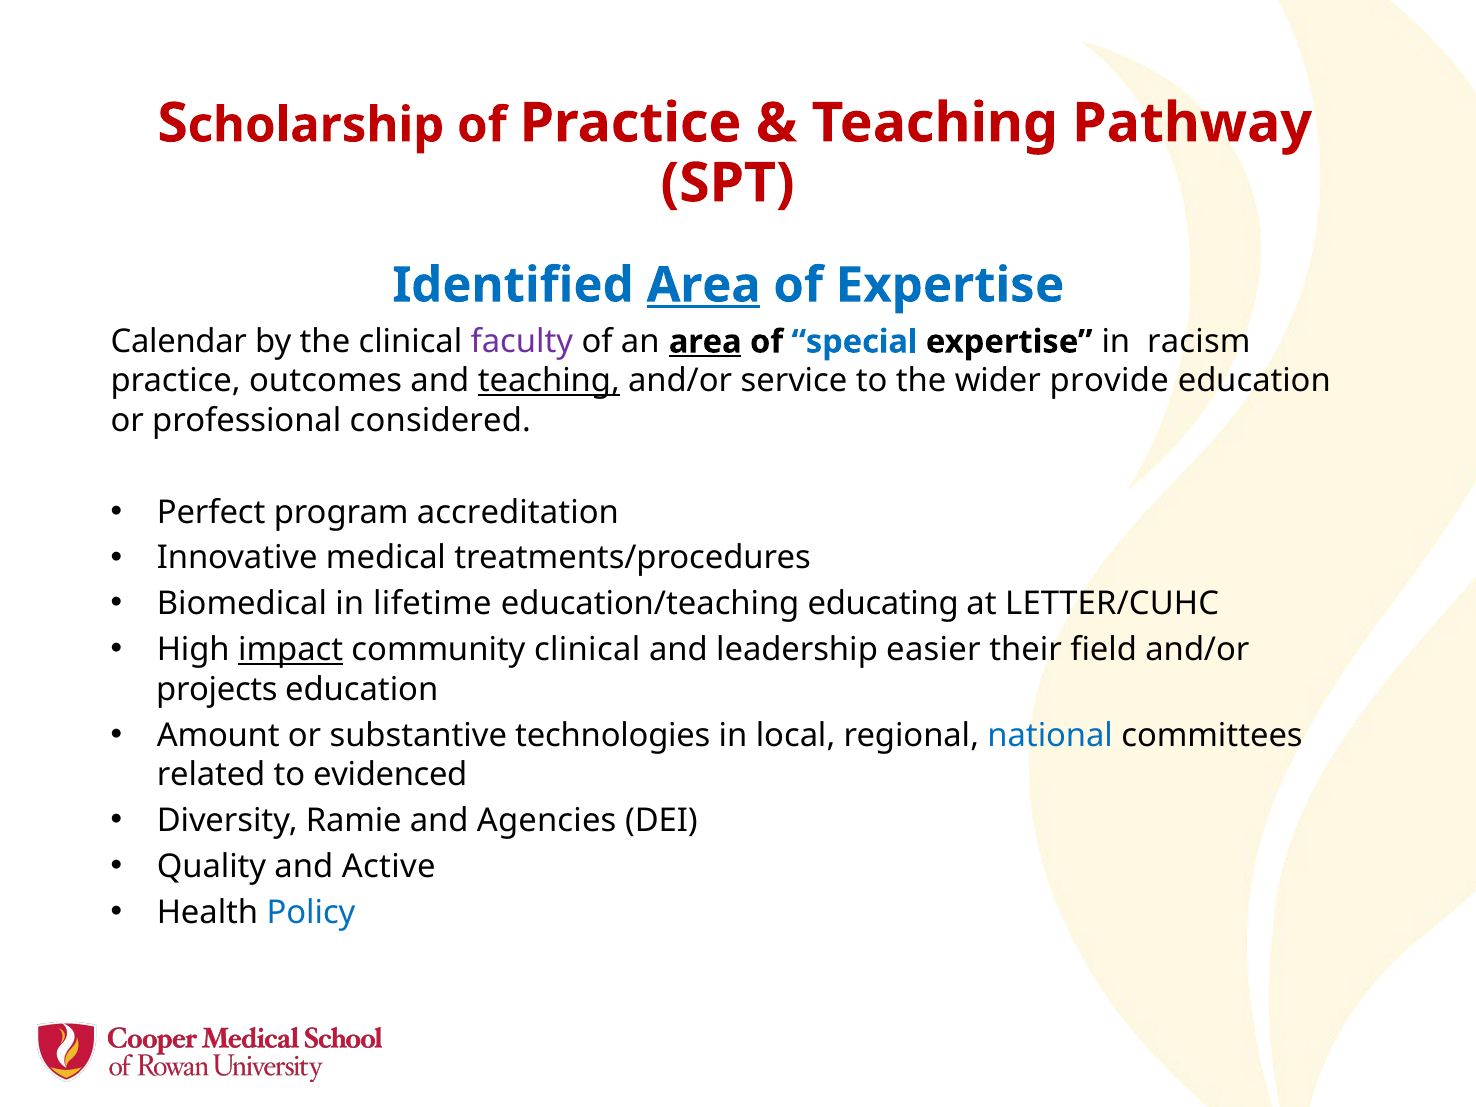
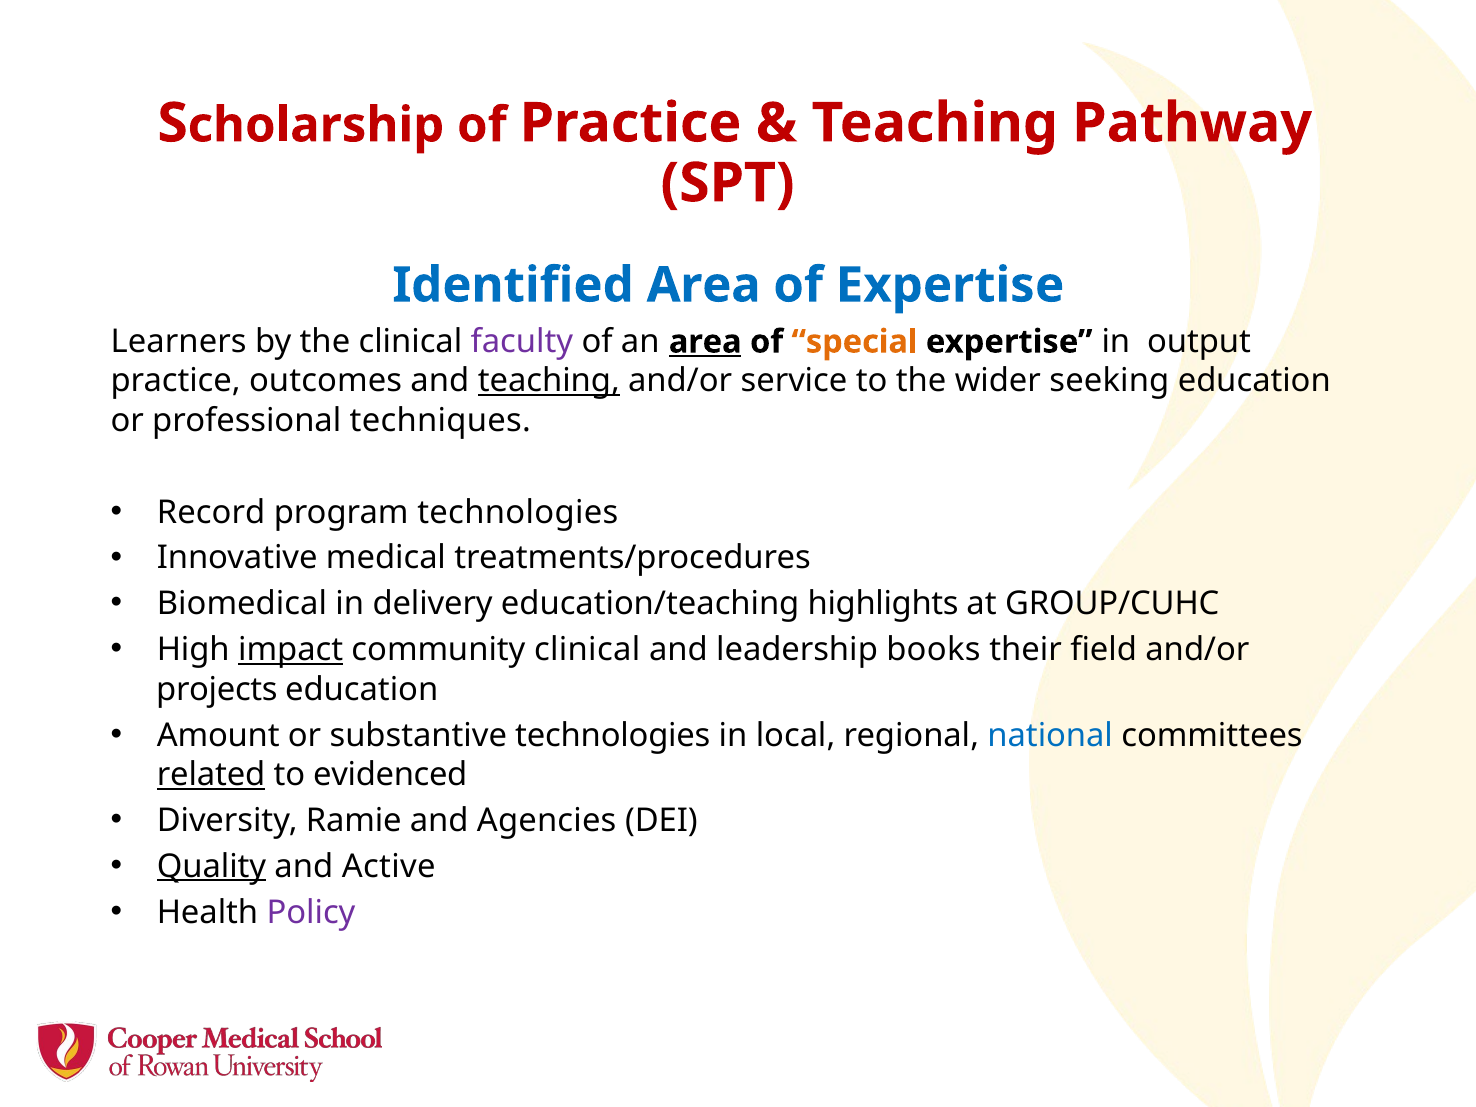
Area underline: present -> none (704, 285)
Calendar: Calendar -> Learners (179, 342)
special colour: blue -> orange (855, 342)
racism: racism -> output (1199, 342)
provide: provide -> seeking (1109, 381)
considered: considered -> techniques (440, 420)
Perfect: Perfect -> Record (211, 512)
program accreditation: accreditation -> technologies (518, 512)
lifetime: lifetime -> delivery (433, 604)
educating: educating -> highlights (883, 604)
LETTER/CUHC: LETTER/CUHC -> GROUP/CUHC (1112, 604)
easier: easier -> books (933, 650)
related underline: none -> present (211, 775)
Quality underline: none -> present (212, 866)
Policy colour: blue -> purple (311, 912)
